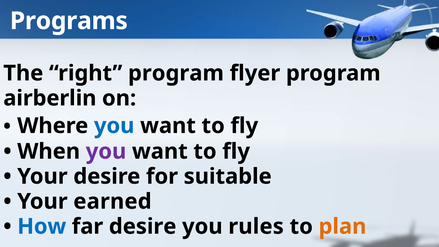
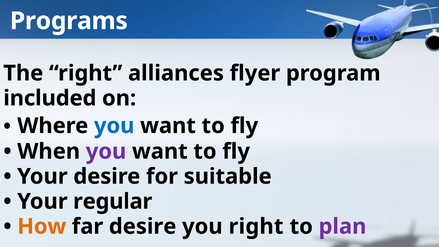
right program: program -> alliances (176, 73)
airberlin: airberlin -> included (50, 98)
earned: earned -> regular (113, 201)
How colour: blue -> orange (42, 226)
you rules: rules -> right (256, 226)
plan colour: orange -> purple (342, 226)
